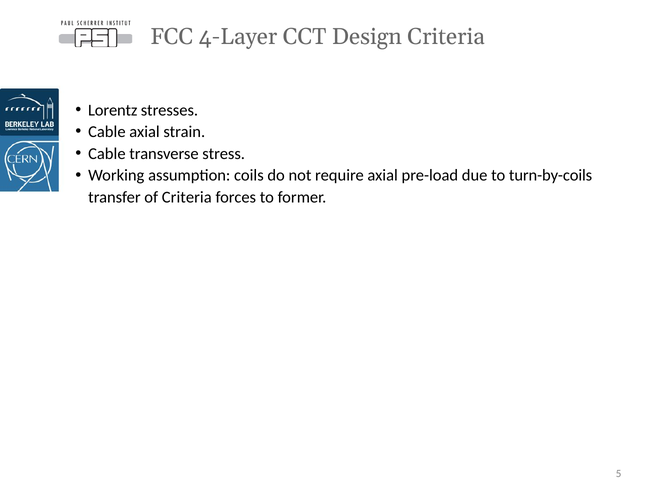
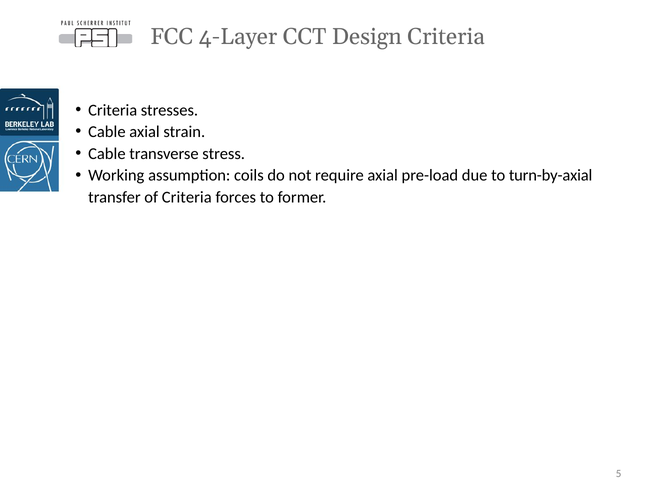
Lorentz: Lorentz -> Criteria (113, 110)
turn-by-coils: turn-by-coils -> turn-by-axial (551, 175)
